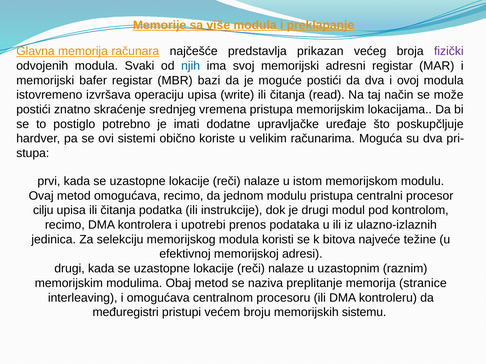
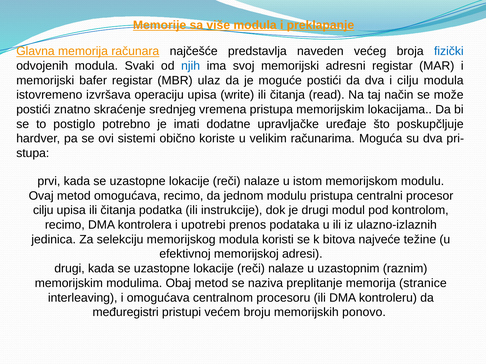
prikazan: prikazan -> naveden (320, 51)
fizički colour: purple -> blue (449, 51)
bazi: bazi -> ulaz (209, 80)
i ovoj: ovoj -> cilju (408, 80)
sistemu: sistemu -> ponovo (364, 313)
